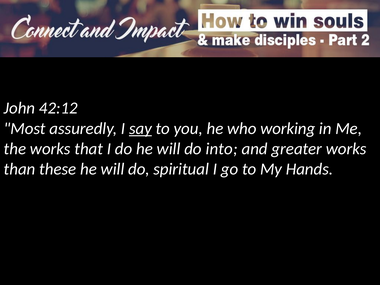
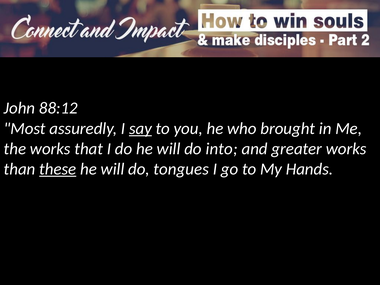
42:12: 42:12 -> 88:12 (58, 108)
working: working -> brought (288, 128)
these underline: none -> present (58, 169)
spiritual: spiritual -> tongues (181, 169)
